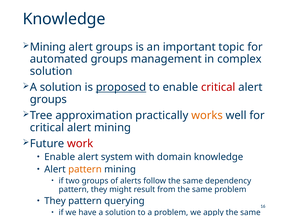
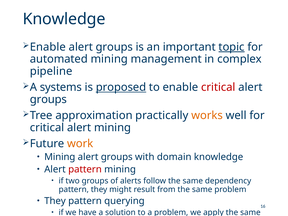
Mining: Mining -> Enable (48, 47)
topic underline: none -> present (232, 47)
automated groups: groups -> mining (109, 59)
solution: solution -> pipeline (51, 71)
solution: solution -> systems (61, 87)
work colour: red -> orange (80, 144)
Enable: Enable -> Mining (60, 157)
system: system -> groups (117, 157)
pattern colour: orange -> red (85, 169)
